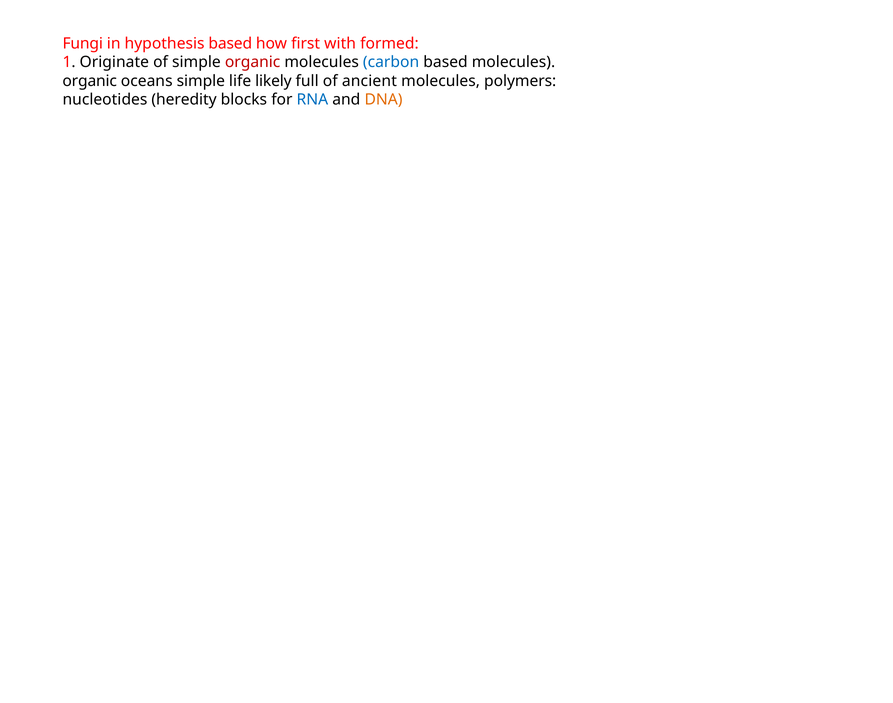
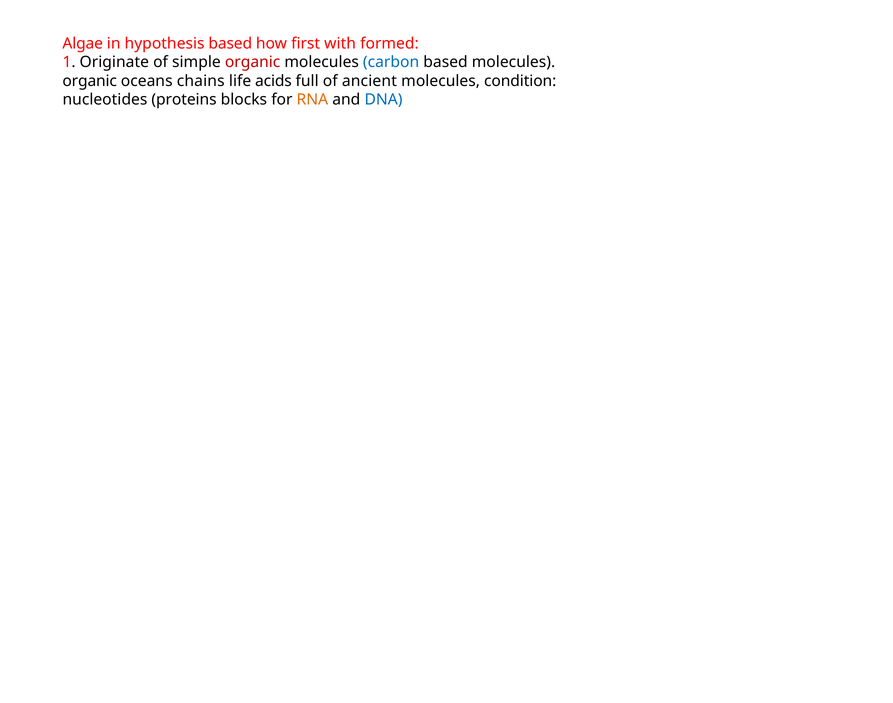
Fungi: Fungi -> Algae (83, 43)
oceans simple: simple -> chains (201, 81)
likely: likely -> acids (273, 81)
polymers: polymers -> condition (520, 81)
heredity: heredity -> proteins (184, 100)
RNA colour: blue -> orange (312, 100)
DNA colour: orange -> blue (384, 100)
